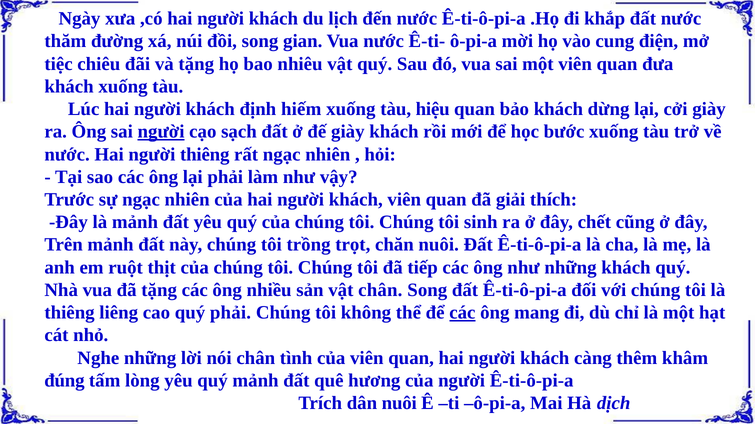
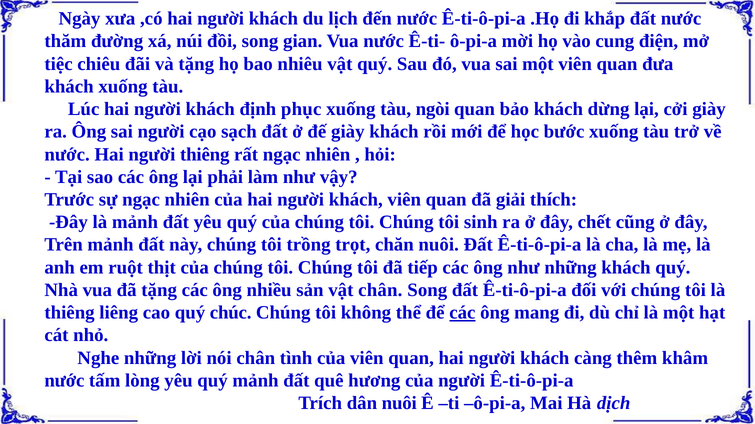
hiếm: hiếm -> phục (301, 109)
hiệu: hiệu -> ngòi (433, 109)
người underline: present -> none (161, 132)
quý phải: phải -> chúc (231, 313)
đúng: đúng -> nước (64, 381)
